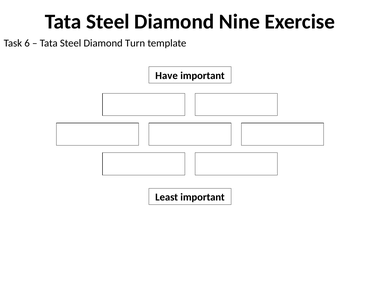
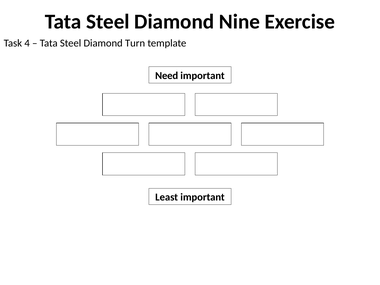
6: 6 -> 4 (27, 43)
Have: Have -> Need (167, 76)
